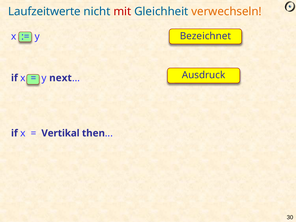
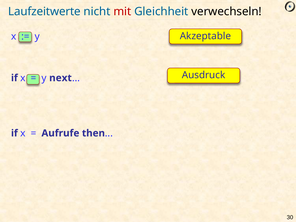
verwechseln colour: orange -> black (227, 12)
Bezeichnet: Bezeichnet -> Akzeptable (205, 36)
Vertikal: Vertikal -> Aufrufe (60, 133)
